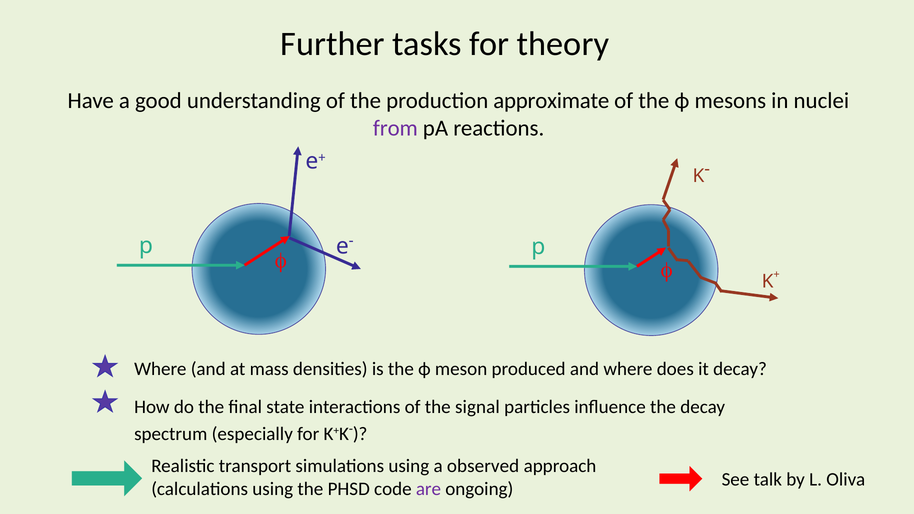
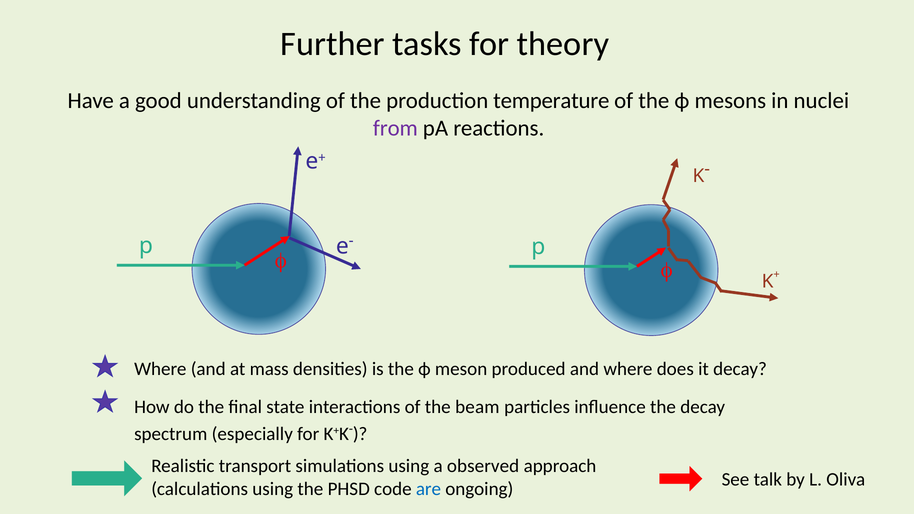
approximate: approximate -> temperature (551, 101)
signal: signal -> beam (477, 407)
are colour: purple -> blue (428, 489)
